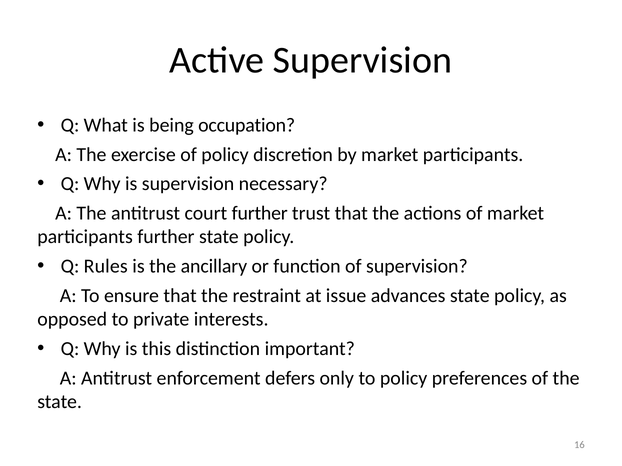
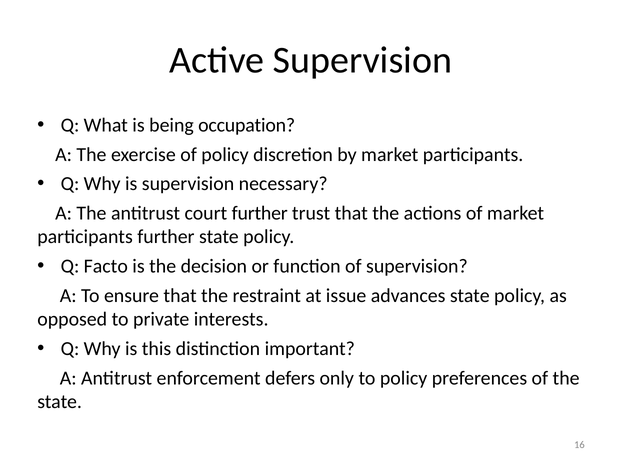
Rules: Rules -> Facto (106, 267)
ancillary: ancillary -> decision (214, 267)
